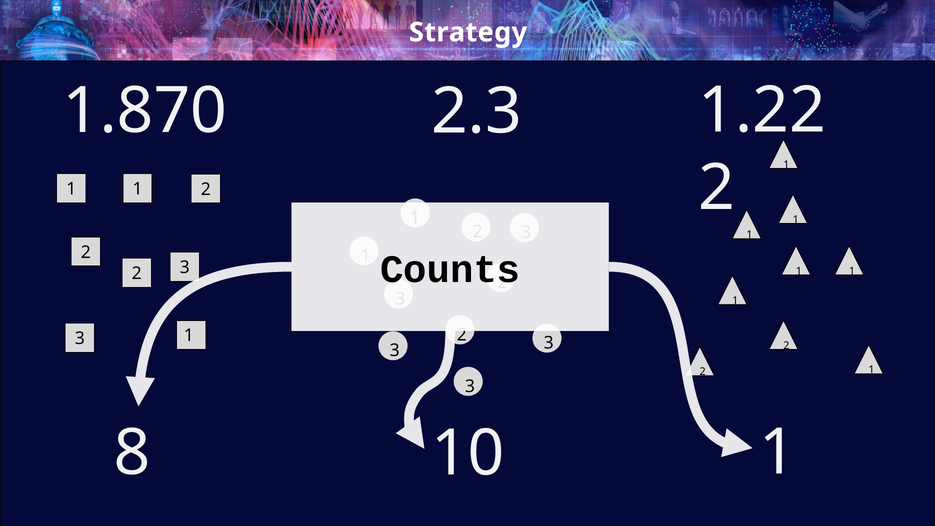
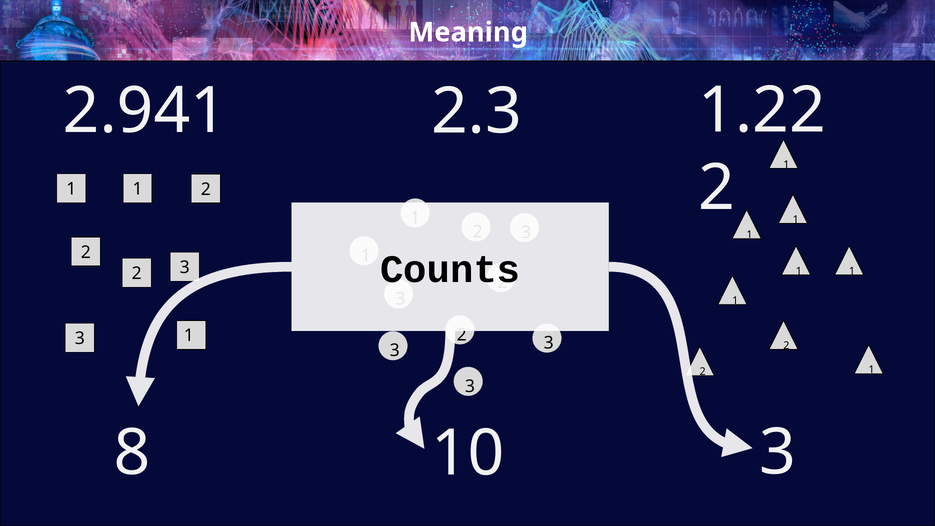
Strategy: Strategy -> Meaning (468, 32)
1.870: 1.870 -> 2.941 (145, 111)
10 1: 1 -> 3 (778, 453)
